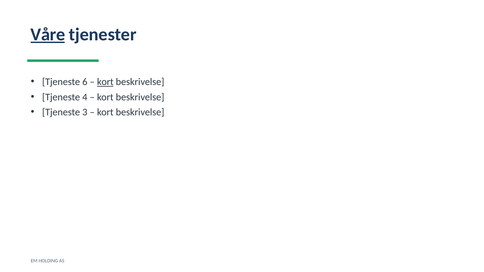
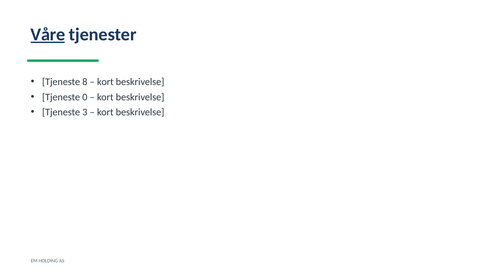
6: 6 -> 8 (85, 82)
kort underline: present -> none (105, 82)
4: 4 -> 0 (85, 97)
